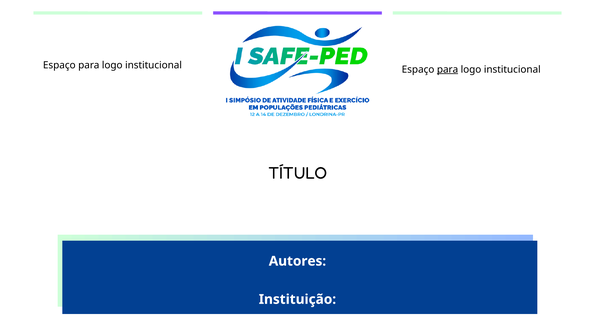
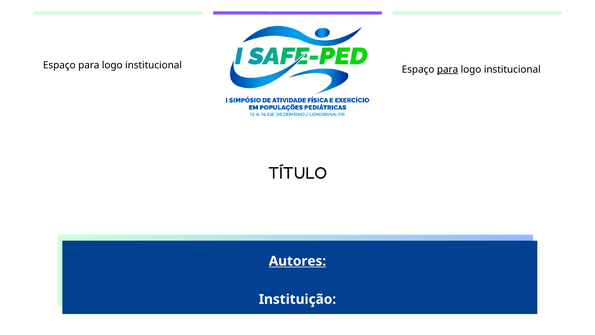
Autores underline: none -> present (297, 261)
